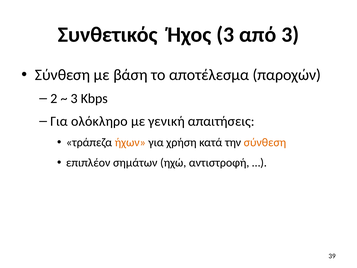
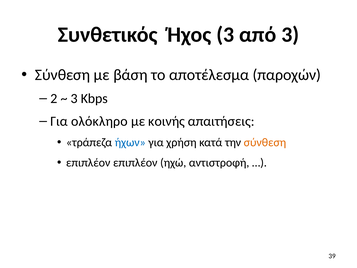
γενική: γενική -> κοινής (167, 121)
ήχων colour: orange -> blue (130, 142)
επιπλέον σημάτων: σημάτων -> επιπλέον (135, 163)
